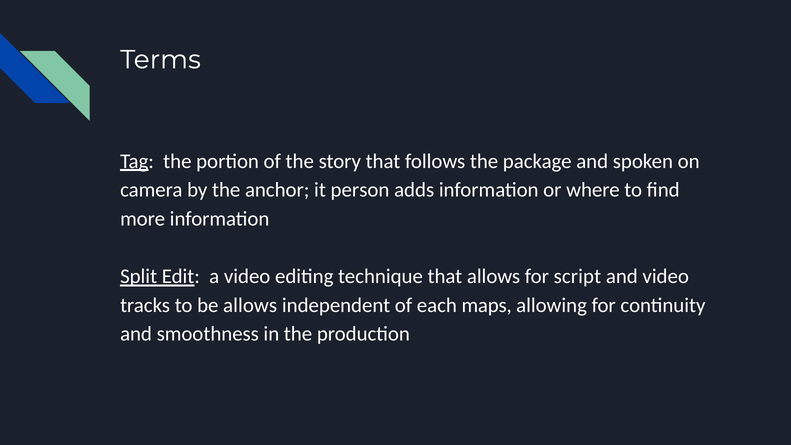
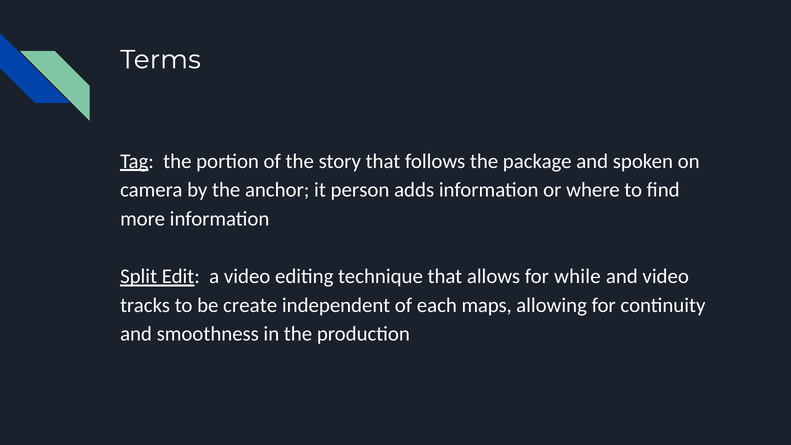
script: script -> while (577, 276)
be allows: allows -> create (250, 305)
